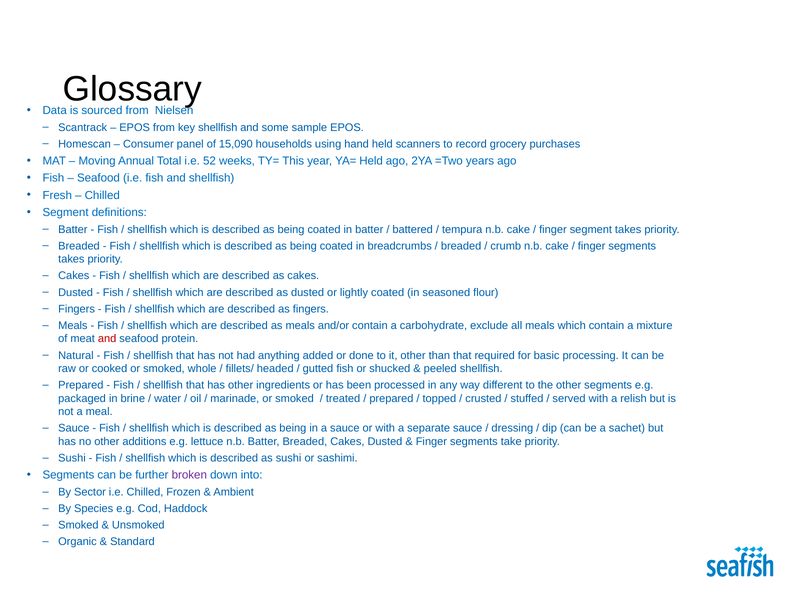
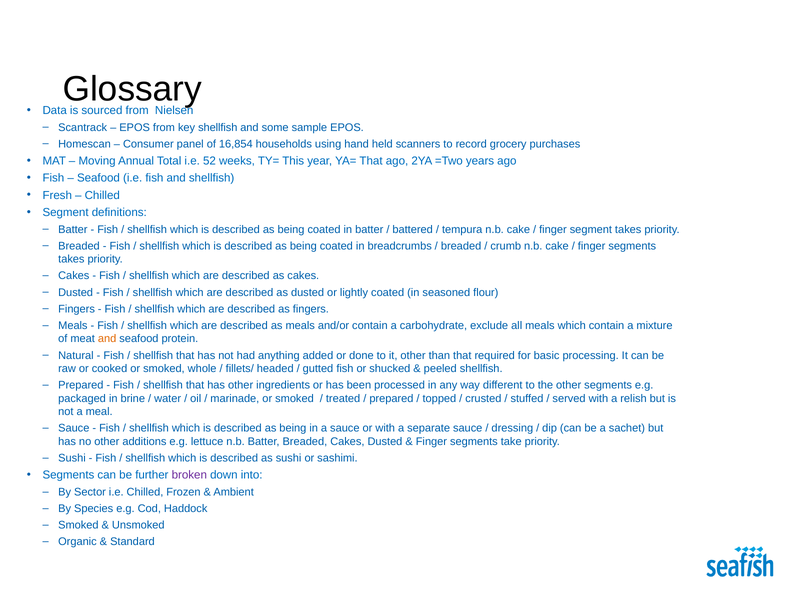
15,090: 15,090 -> 16,854 (236, 144)
YA= Held: Held -> That (371, 161)
and colour: red -> orange (107, 339)
